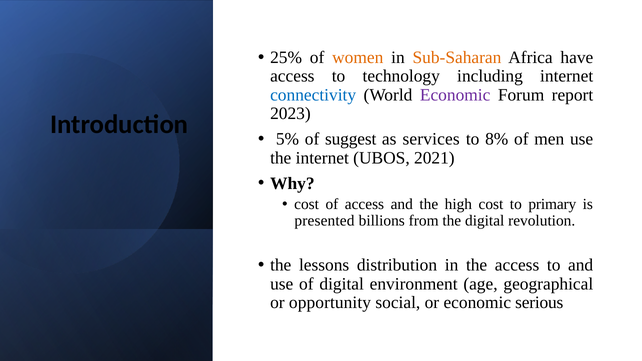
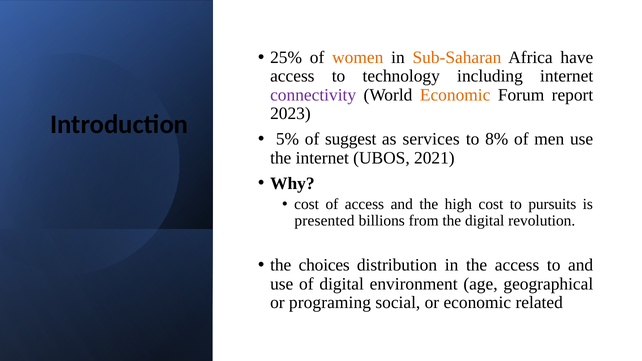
connectivity colour: blue -> purple (313, 95)
Economic colour: purple -> orange (455, 95)
primary: primary -> pursuits (552, 204)
lessons: lessons -> choices (324, 265)
opportunity: opportunity -> programing (330, 303)
serious: serious -> related (539, 303)
